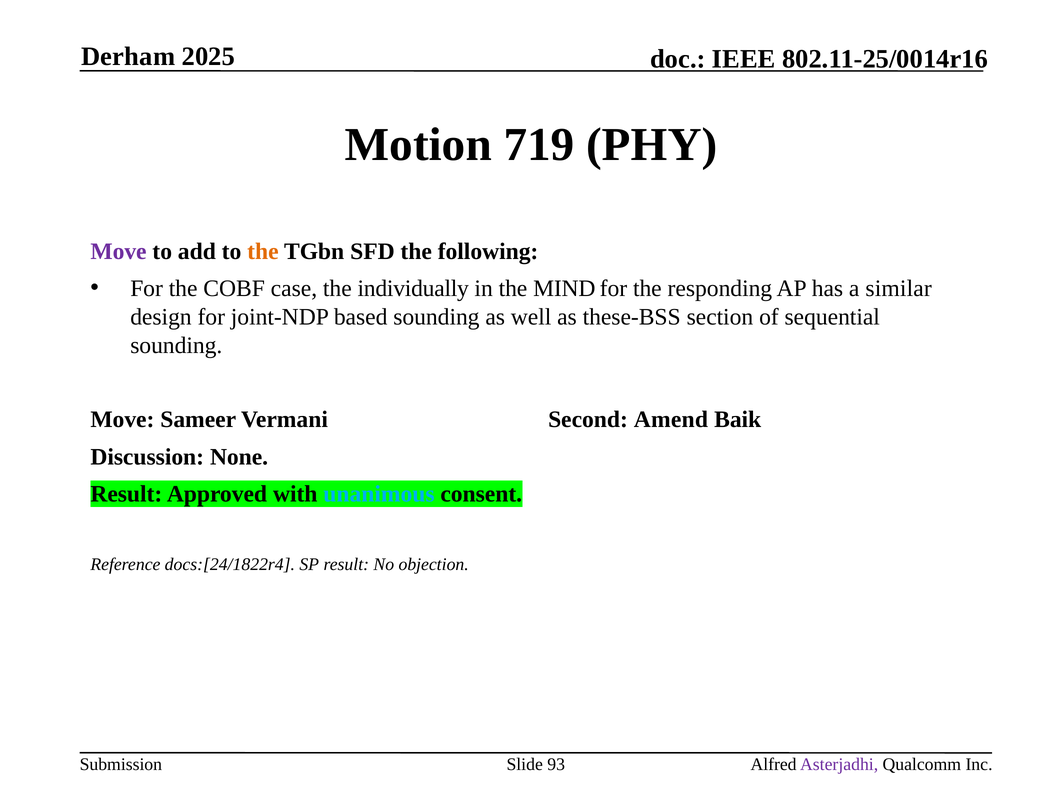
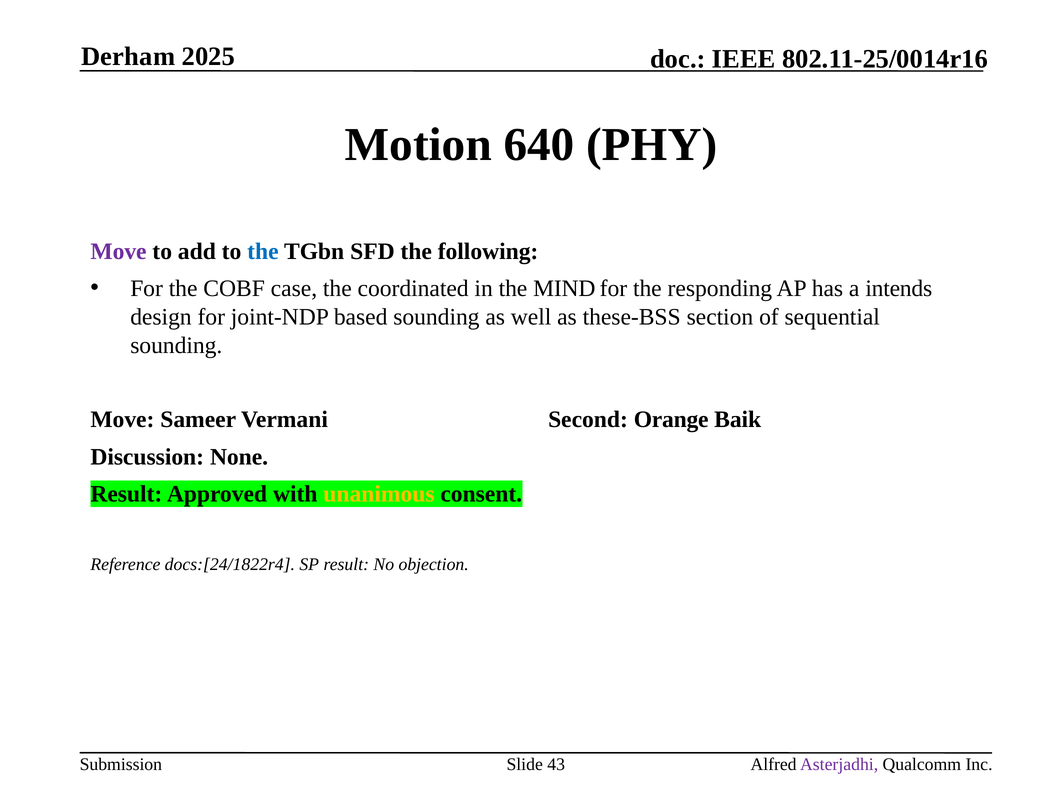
719: 719 -> 640 (539, 145)
the colour: orange -> blue (263, 251)
individually: individually -> coordinated (413, 289)
similar: similar -> intends (899, 289)
Amend: Amend -> Orange (671, 420)
unanimous colour: light blue -> yellow (379, 494)
93: 93 -> 43 (556, 765)
